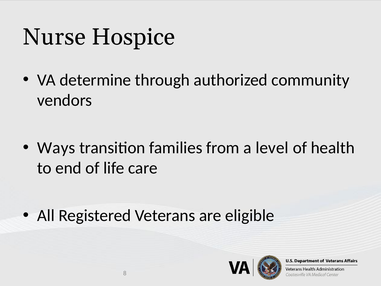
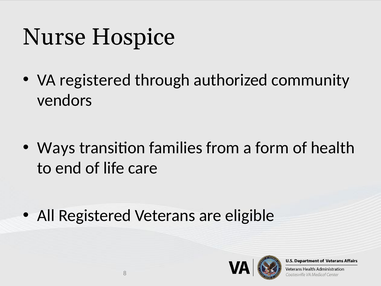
VA determine: determine -> registered (95, 80)
level: level -> form (272, 148)
